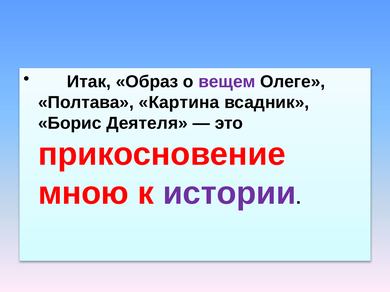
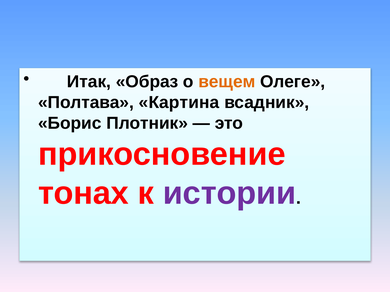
вещем colour: purple -> orange (227, 82)
Деятеля: Деятеля -> Плотник (147, 123)
мною: мною -> тонах (83, 193)
